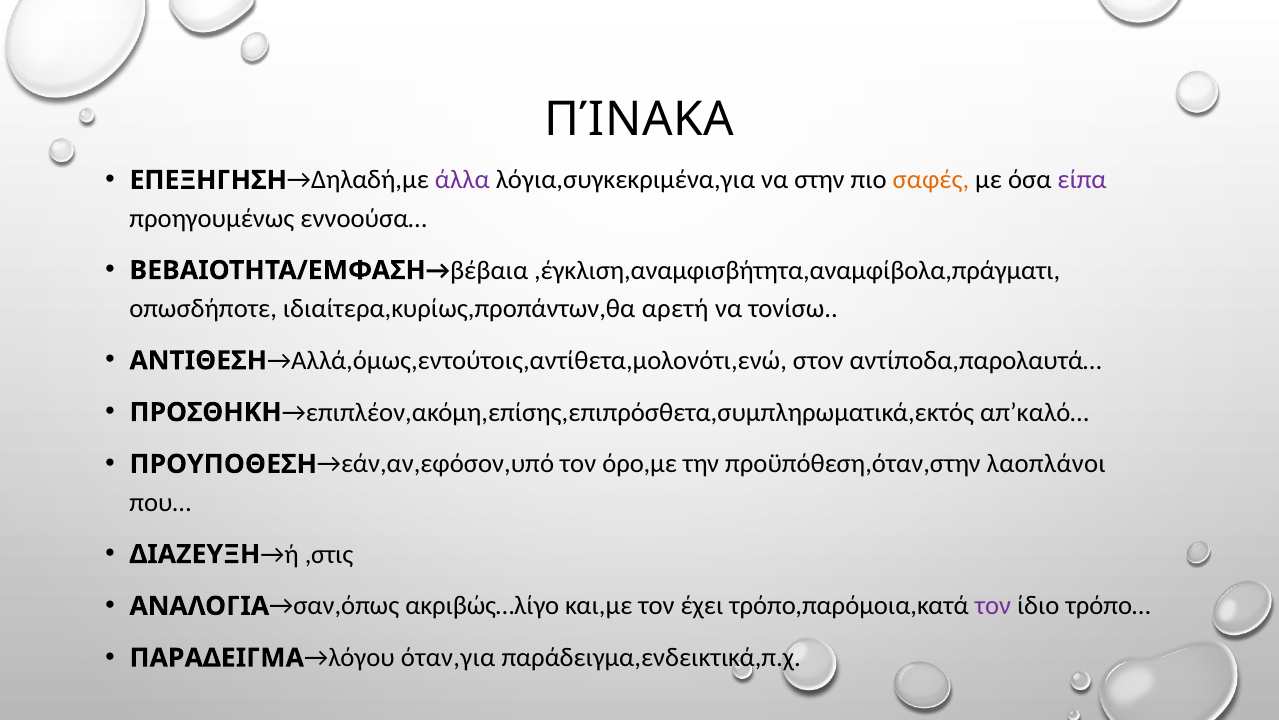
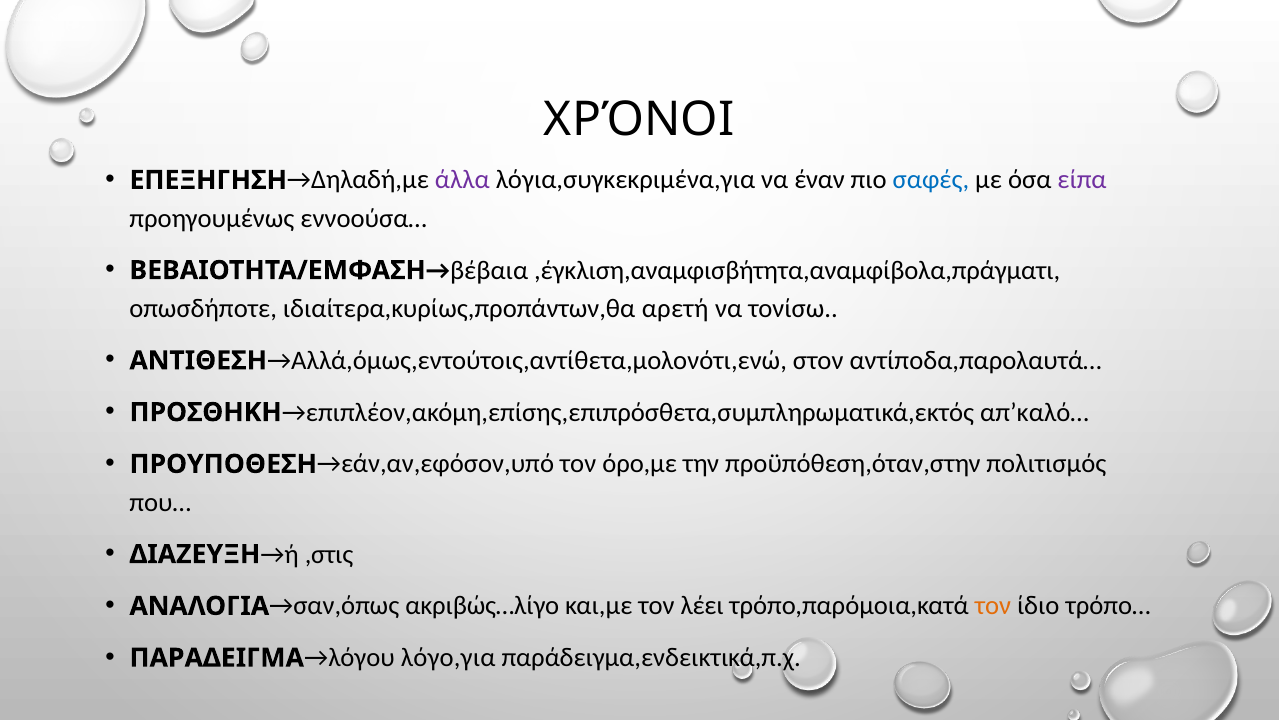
ΠΊΝΑΚΑ: ΠΊΝΑΚΑ -> ΧΡΌΝΟΙ (639, 119)
στην: στην -> έναν (820, 180)
σαφές colour: orange -> blue (931, 180)
λαοπλάνοι: λαοπλάνοι -> πολιτισμός (1046, 464)
έχει: έχει -> λέει (702, 606)
τον colour: purple -> orange (993, 606)
όταν,για: όταν,για -> λόγο,για (448, 657)
